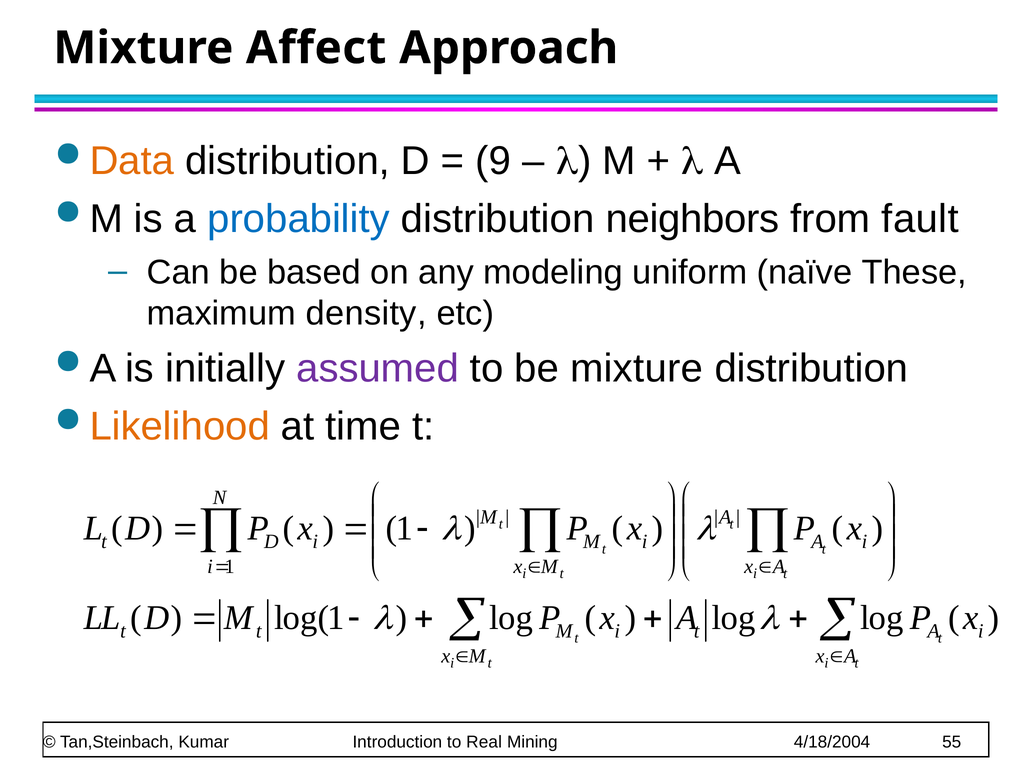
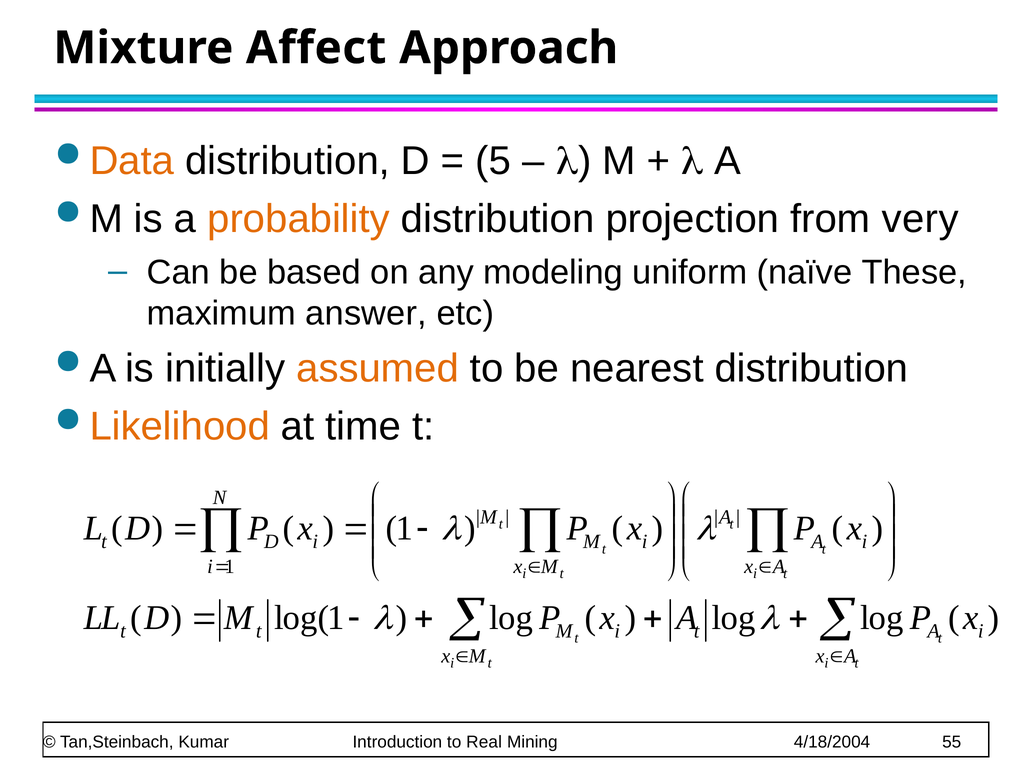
9: 9 -> 5 (493, 161)
probability colour: blue -> orange (299, 219)
neighbors: neighbors -> projection (692, 219)
fault: fault -> very (920, 219)
density: density -> answer (366, 314)
assumed colour: purple -> orange (378, 369)
be mixture: mixture -> nearest (637, 369)
